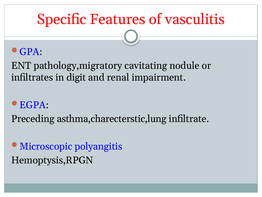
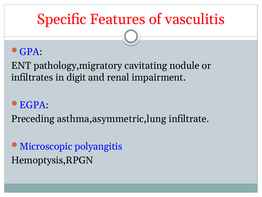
asthma,charecterstic,lung: asthma,charecterstic,lung -> asthma,asymmetric,lung (112, 119)
